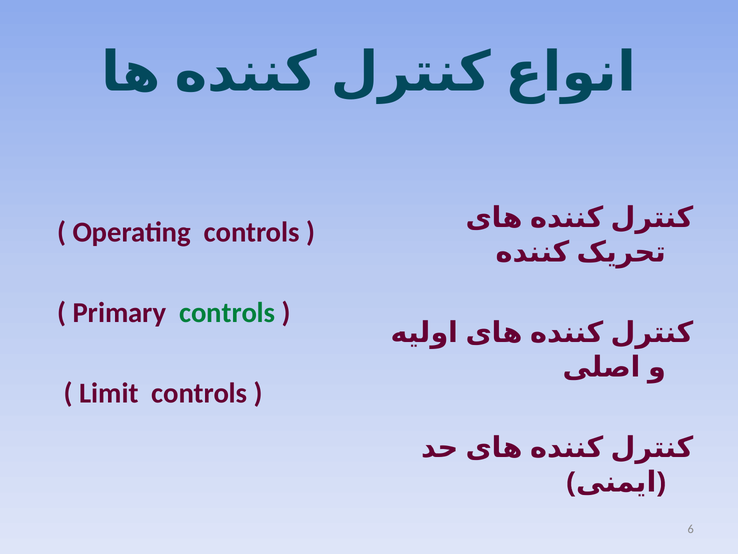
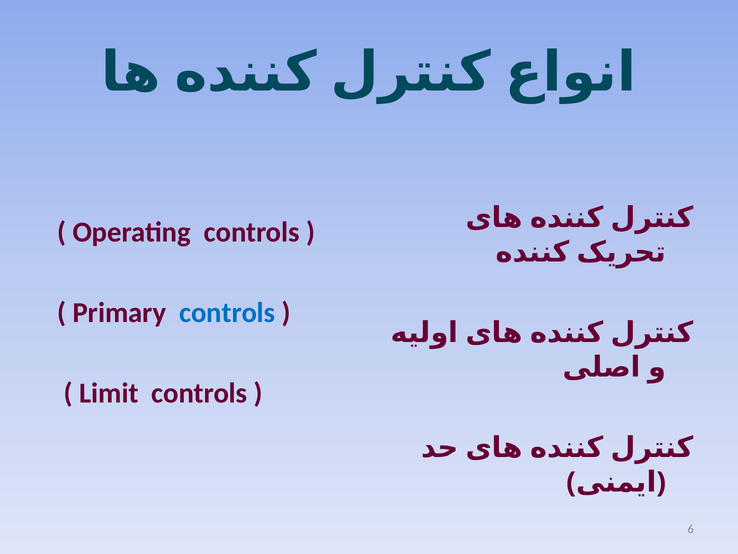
controls colour: green -> blue (227, 313)
